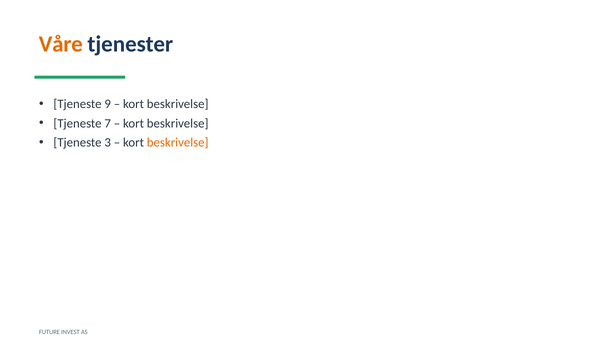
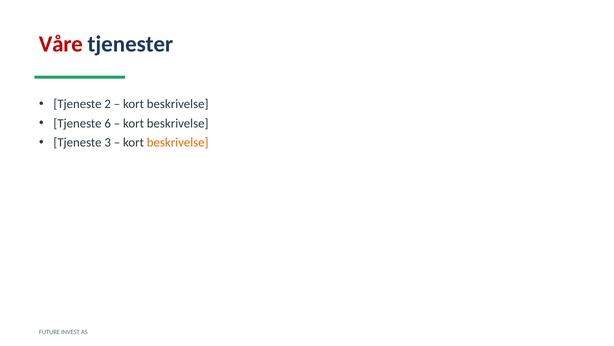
Våre colour: orange -> red (61, 44)
9: 9 -> 2 (108, 104)
7: 7 -> 6 (108, 123)
